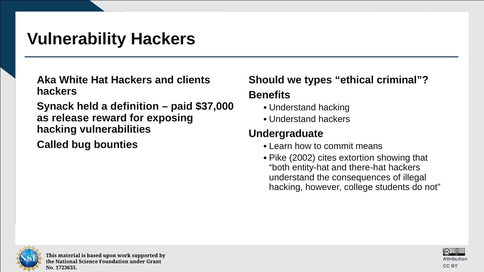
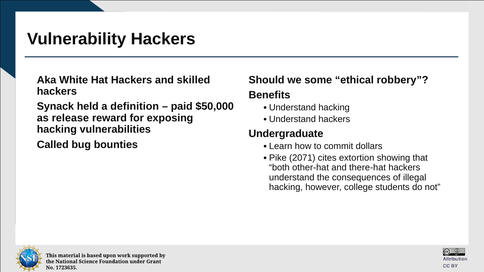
clients: clients -> skilled (193, 80)
types: types -> some (318, 80)
criminal: criminal -> robbery (403, 80)
$37,000: $37,000 -> $50,000 (215, 107)
means: means -> dollars (369, 146)
2002: 2002 -> 2071 (302, 158)
entity-hat: entity-hat -> other-hat (311, 168)
